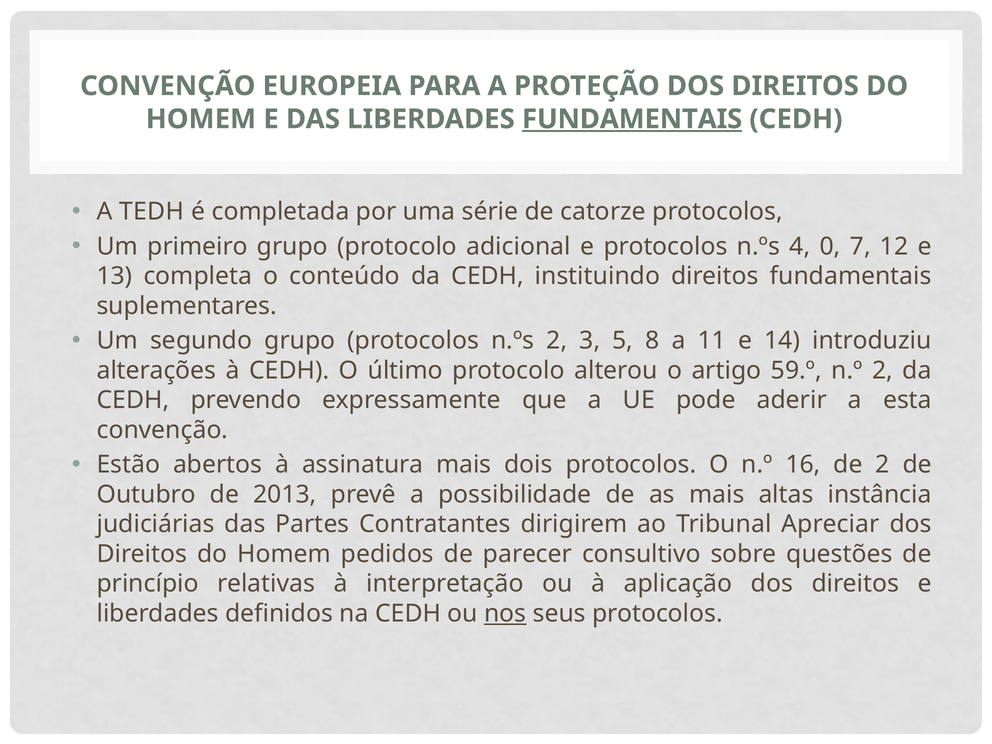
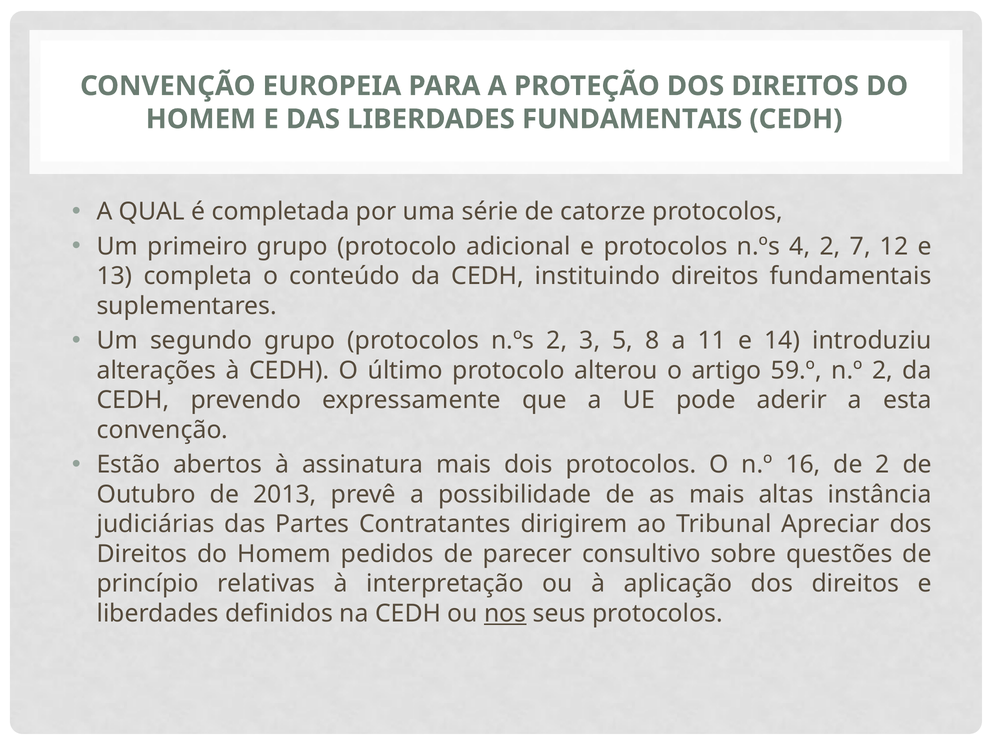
FUNDAMENTAIS underline: present -> none (632, 119)
TEDH: TEDH -> QUAL (152, 212)
4 0: 0 -> 2 (830, 246)
